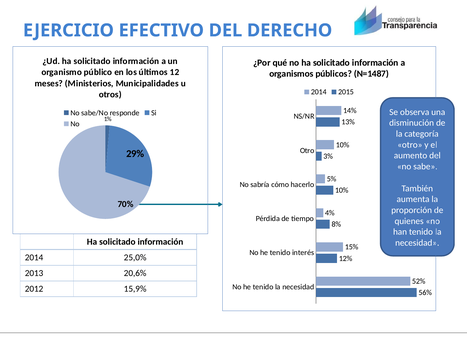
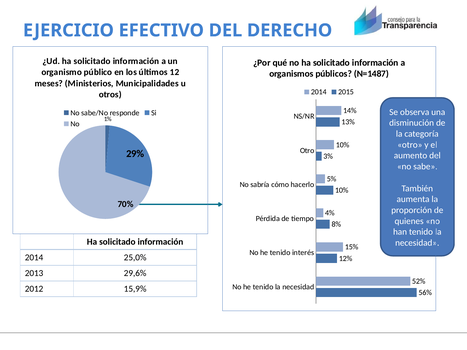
20,6%: 20,6% -> 29,6% (135, 273)
